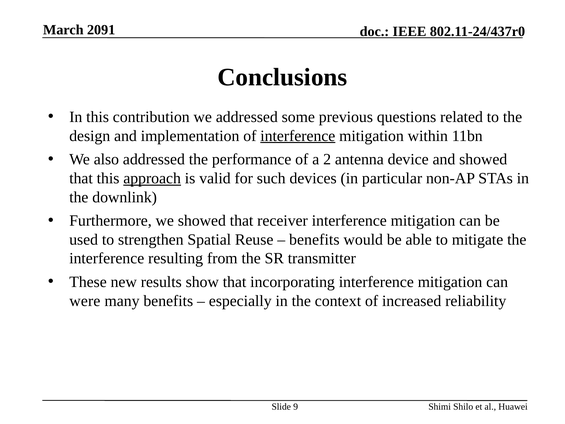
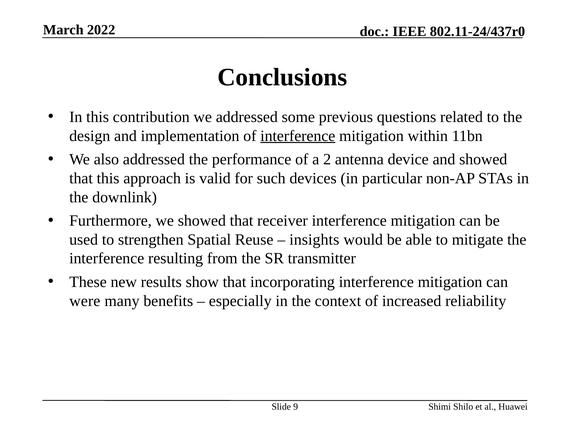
2091: 2091 -> 2022 (101, 30)
approach underline: present -> none (152, 178)
benefits: benefits -> insights (314, 239)
